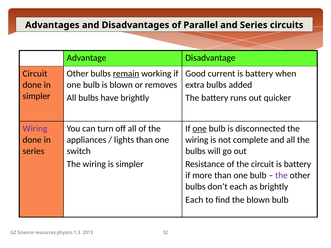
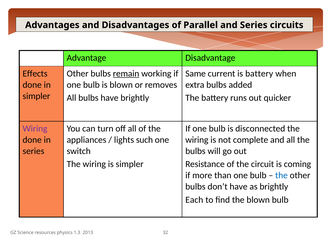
Circuit: Circuit -> Effects (35, 74)
Good: Good -> Same (196, 74)
one underline: present -> none (200, 129)
lights than: than -> such (144, 140)
circuit is battery: battery -> coming (297, 164)
the colour: purple -> blue (281, 176)
don’t each: each -> have (239, 187)
